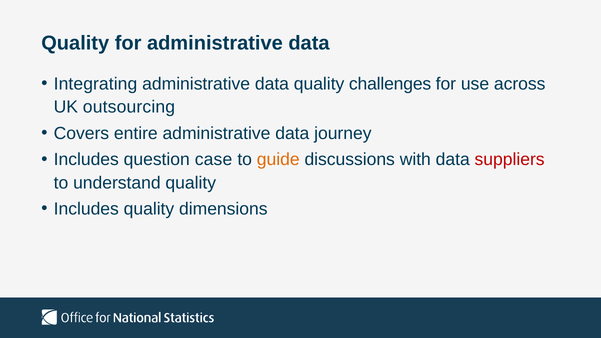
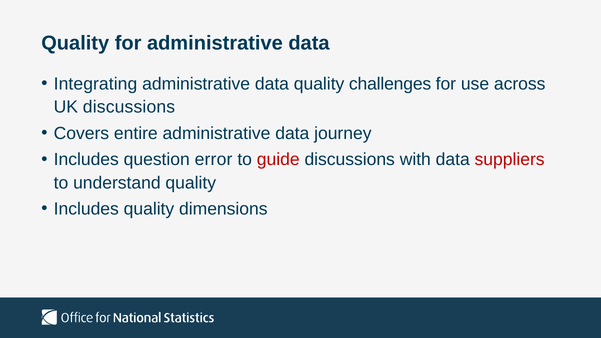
UK outsourcing: outsourcing -> discussions (129, 107)
case: case -> error (214, 160)
guide colour: orange -> red (278, 160)
